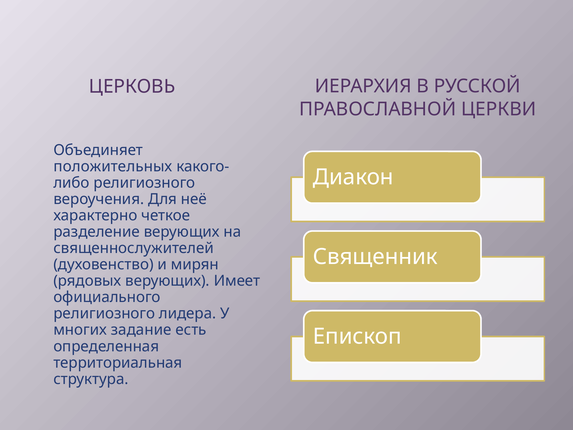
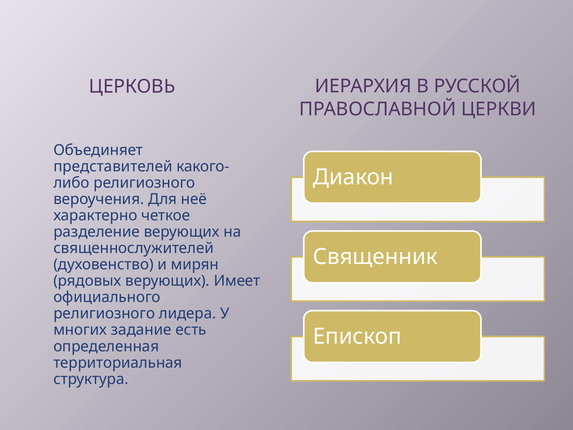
положительных: положительных -> представителей (113, 166)
